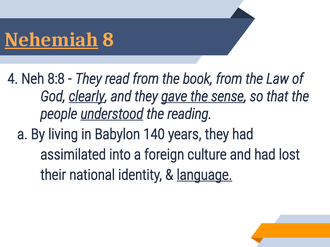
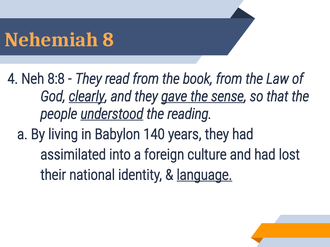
Nehemiah underline: present -> none (51, 40)
